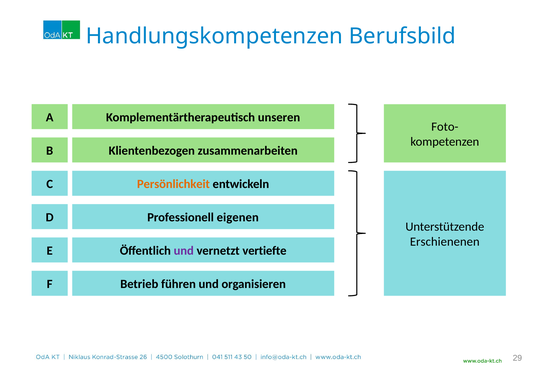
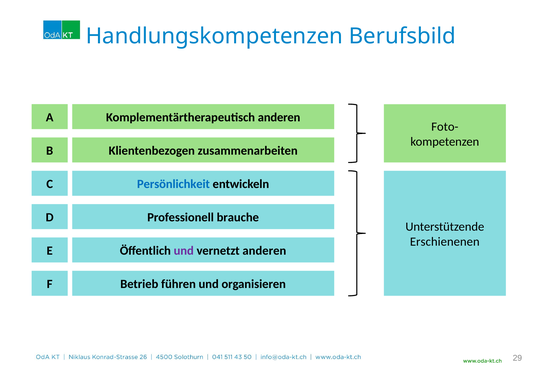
Komplementärtherapeutisch unseren: unseren -> anderen (279, 118)
Persönlichkeit colour: orange -> blue (173, 184)
eigenen: eigenen -> brauche (238, 218)
vernetzt vertiefte: vertiefte -> anderen (264, 251)
